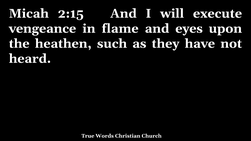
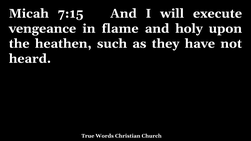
2:15: 2:15 -> 7:15 (71, 14)
eyes: eyes -> holy (189, 29)
